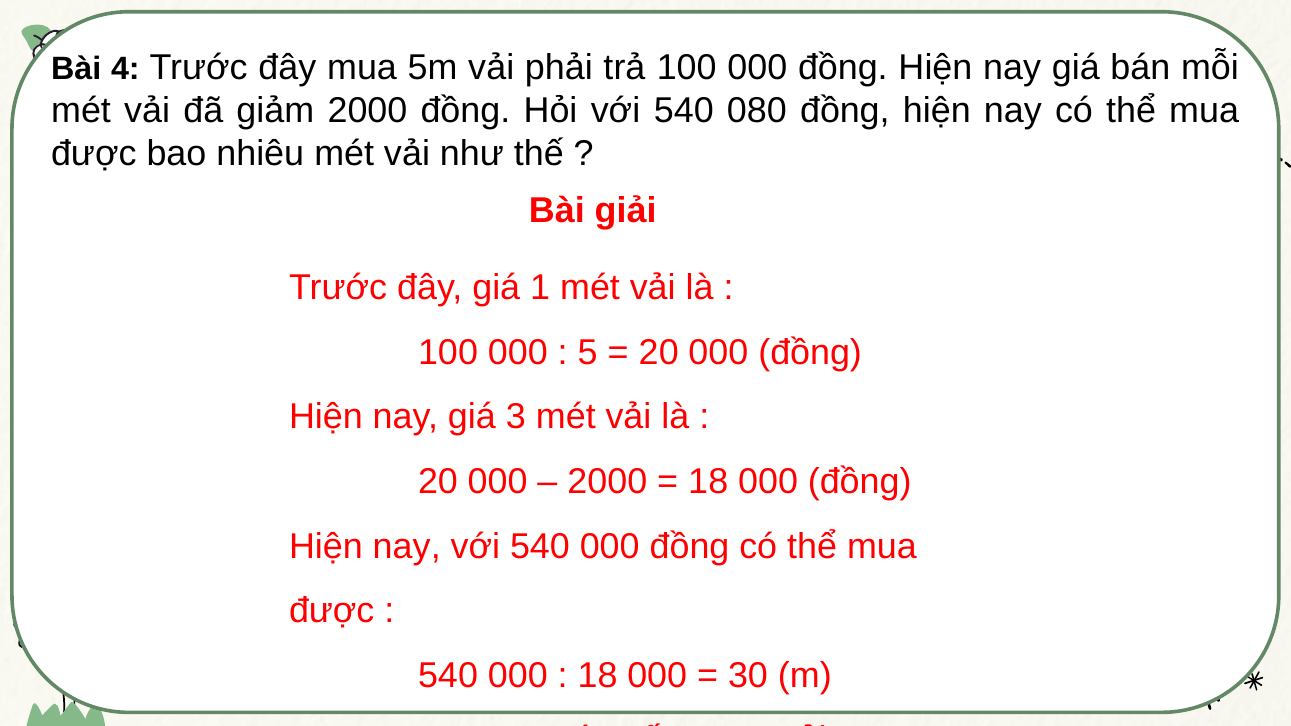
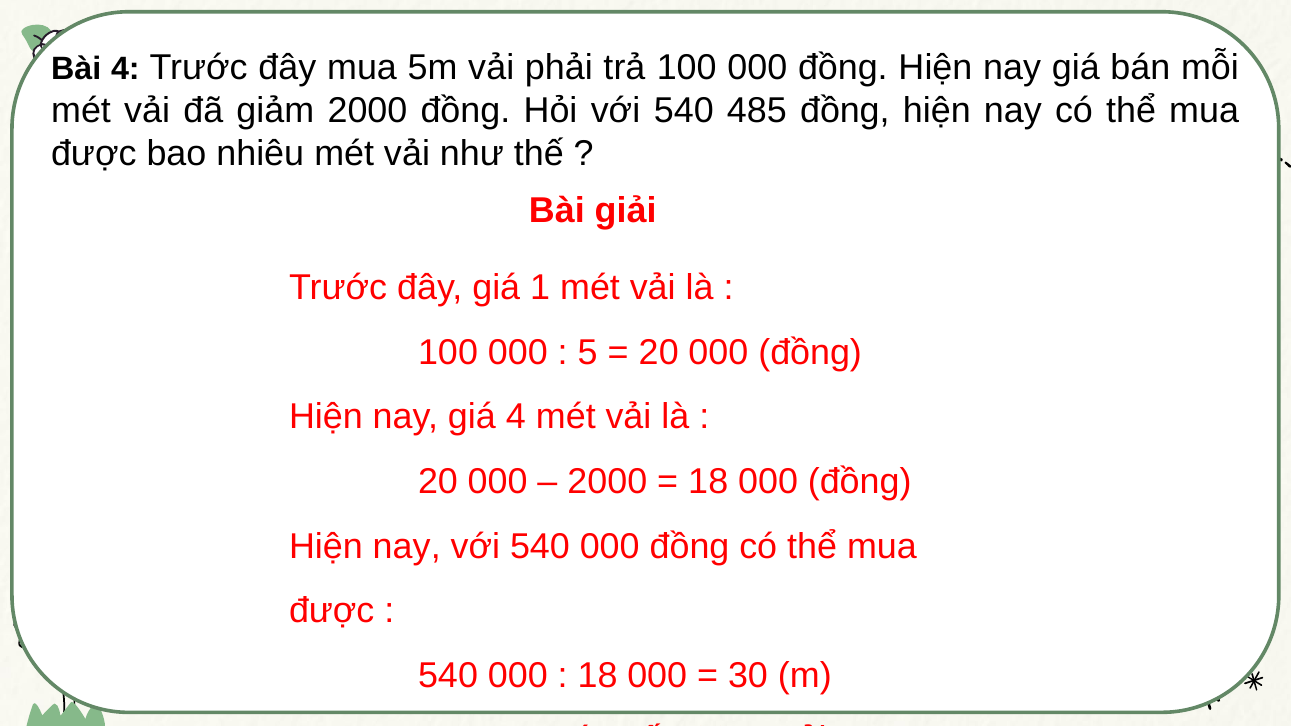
080: 080 -> 485 (757, 111)
giá 3: 3 -> 4 (516, 417)
